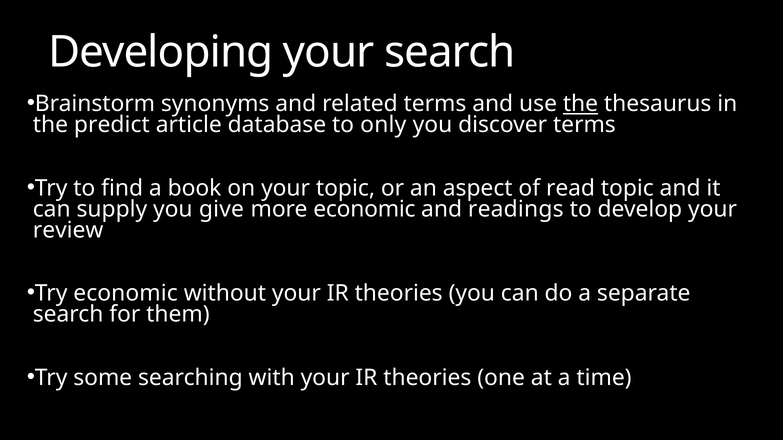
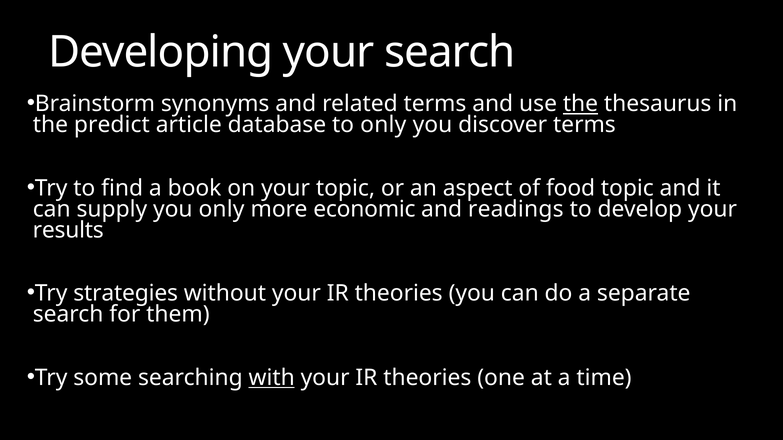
read: read -> food (571, 188)
you give: give -> only (221, 209)
review: review -> results (68, 230)
Try economic: economic -> strategies (126, 294)
with underline: none -> present (272, 378)
